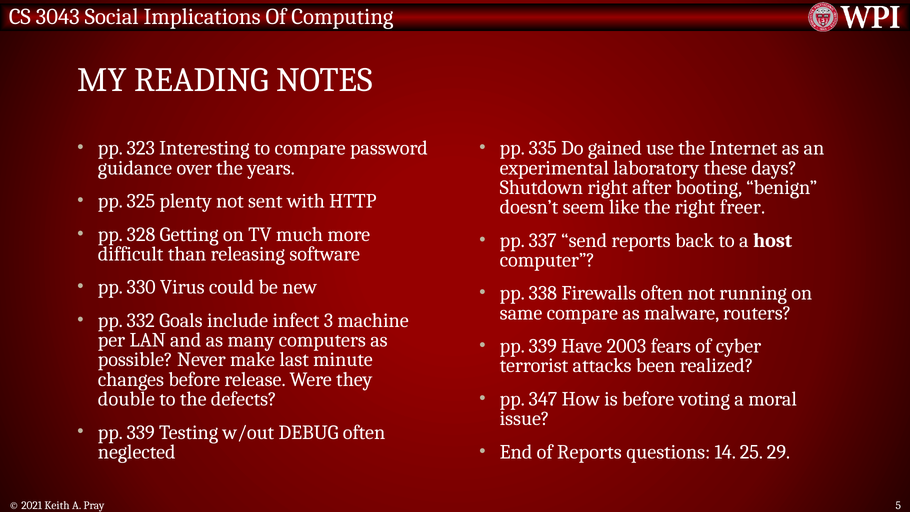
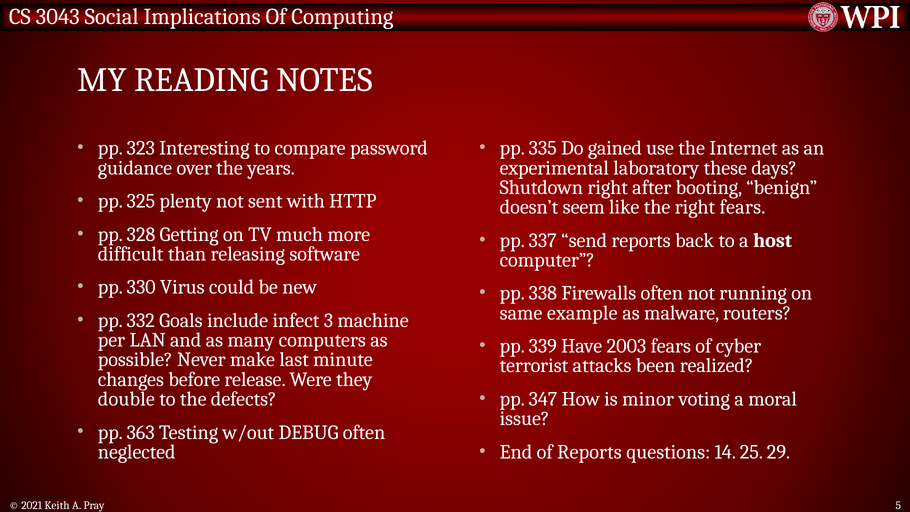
right freer: freer -> fears (743, 207)
same compare: compare -> example (582, 313)
is before: before -> minor (648, 399)
339: 339 -> 363 (141, 432)
